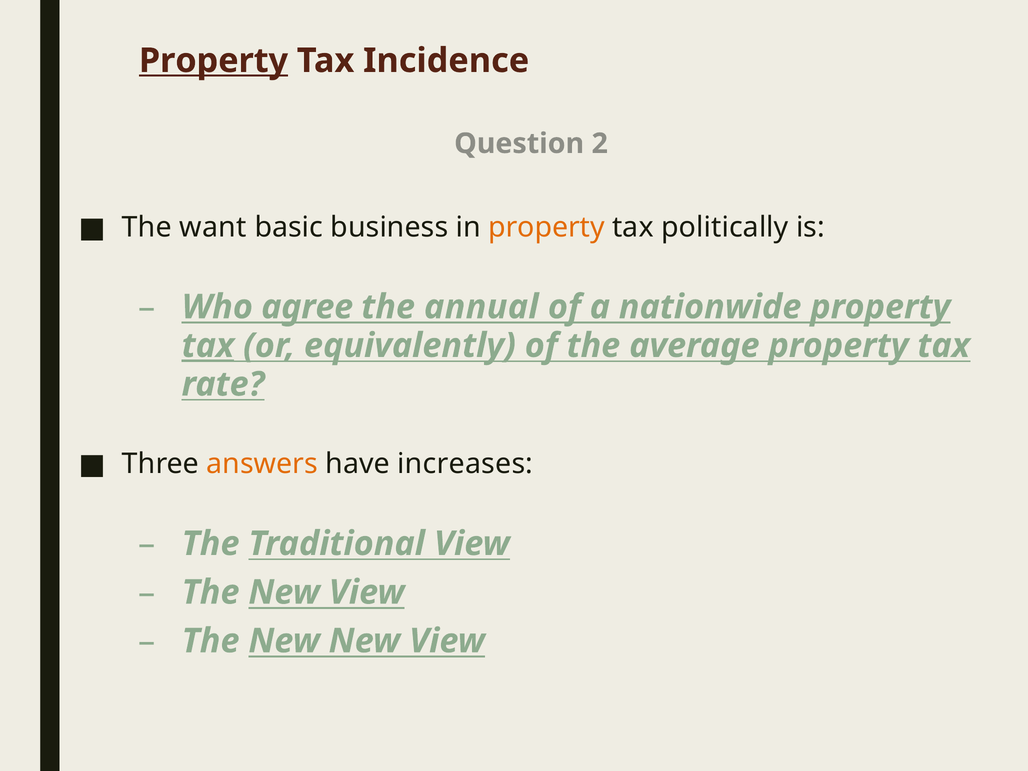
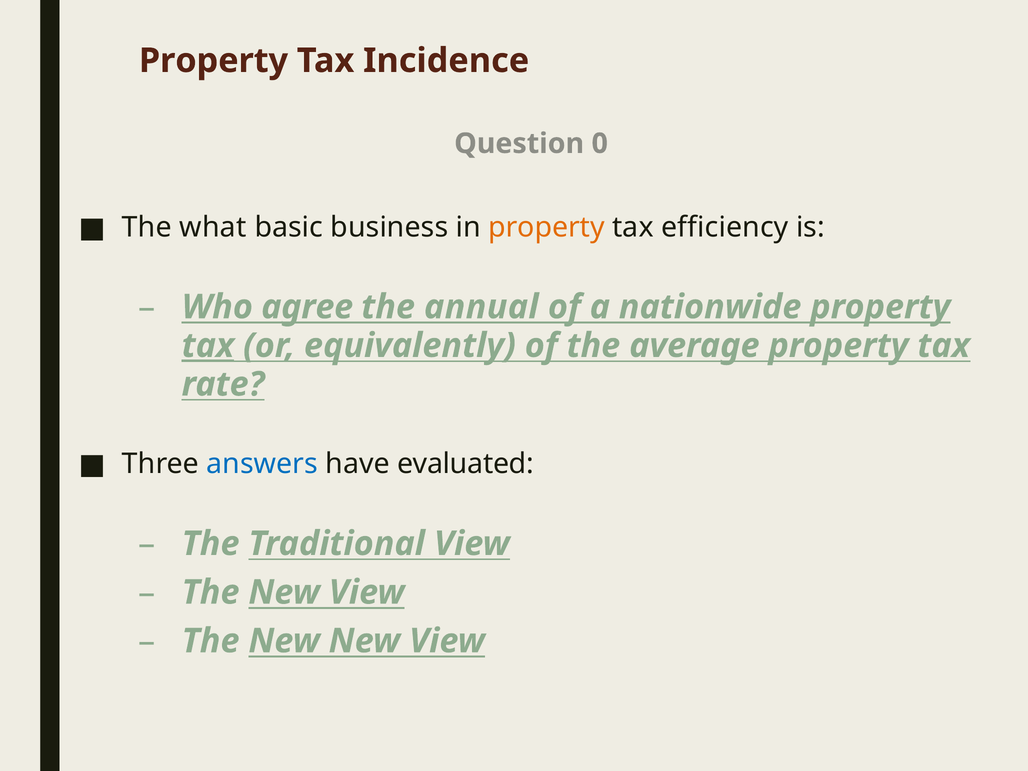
Property underline: present -> none (213, 61)
2: 2 -> 0 (600, 144)
want: want -> what (213, 227)
politically: politically -> efficiency (725, 227)
answers colour: orange -> blue (262, 464)
increases: increases -> evaluated (465, 464)
